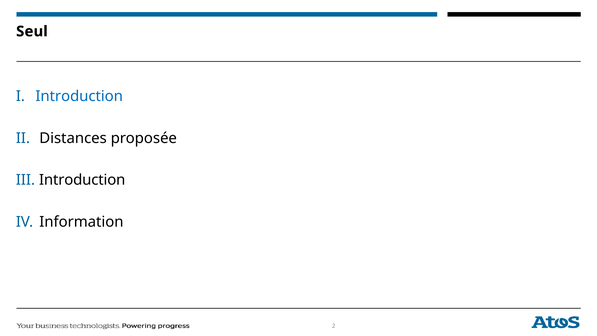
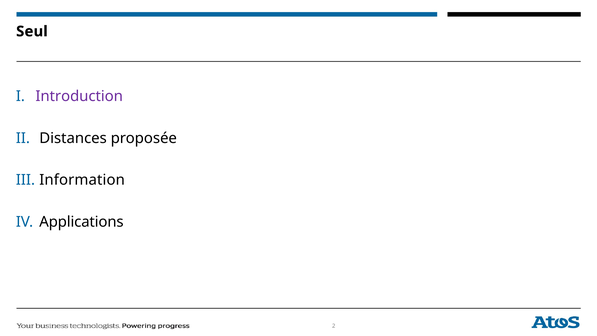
Introduction colour: blue -> purple (79, 96)
Introduction: Introduction -> Information (82, 180)
Information: Information -> Applications (81, 222)
